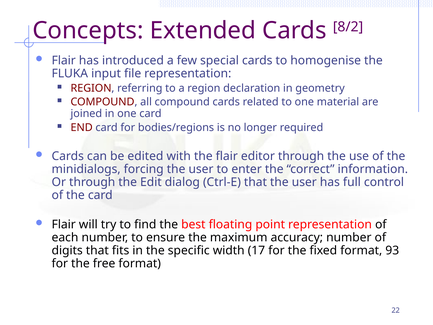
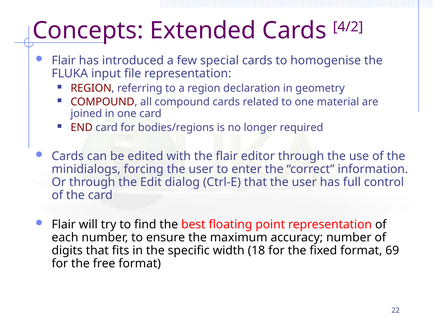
8/2: 8/2 -> 4/2 (348, 27)
17: 17 -> 18 (256, 250)
93: 93 -> 69 (392, 250)
